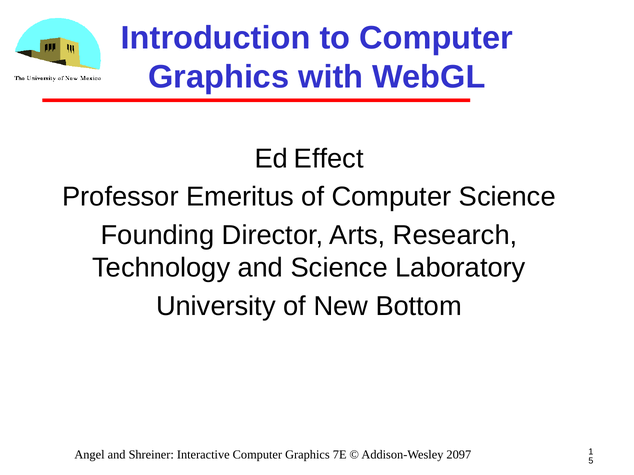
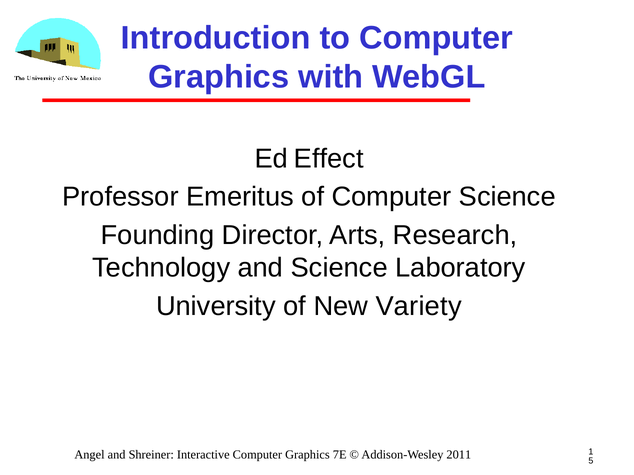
Bottom: Bottom -> Variety (419, 306)
2097: 2097 -> 2011 (459, 455)
